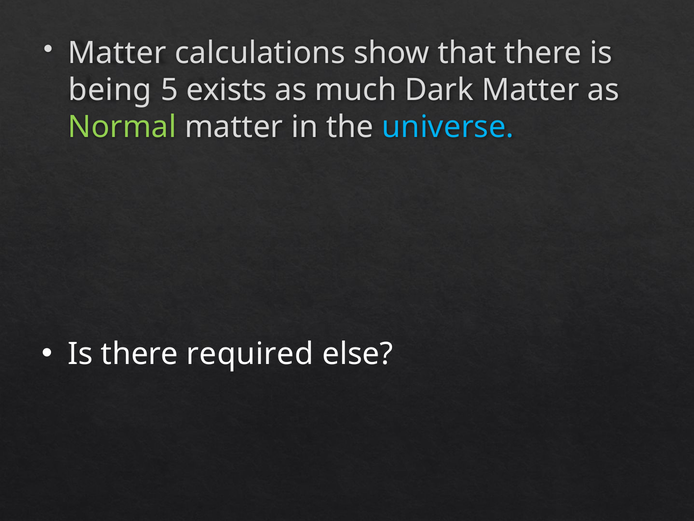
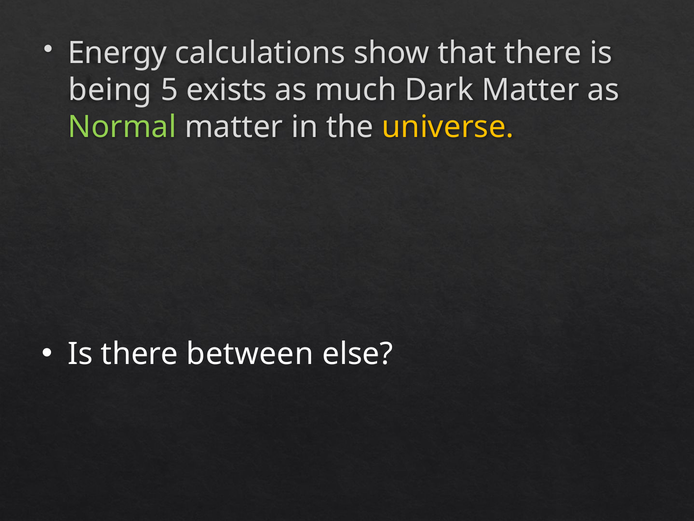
Matter: Matter -> Energy (117, 53)
universe colour: light blue -> yellow (448, 127)
required: required -> between (250, 354)
